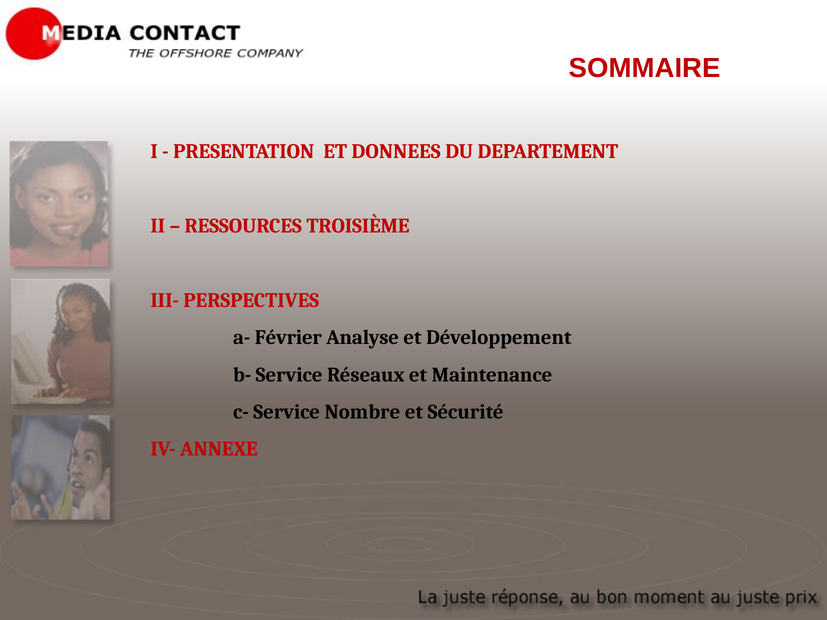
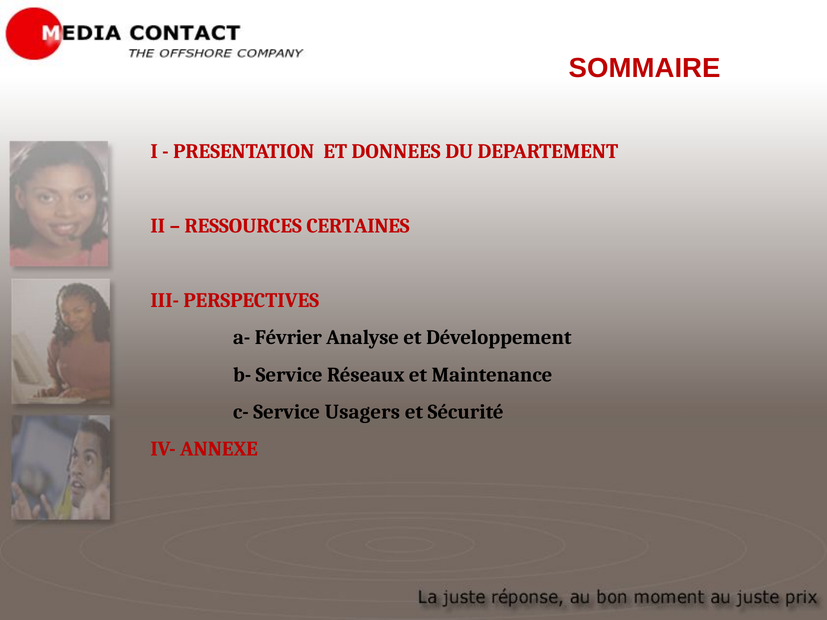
TROISIÈME: TROISIÈME -> CERTAINES (358, 226)
Nombre: Nombre -> Usagers (362, 412)
